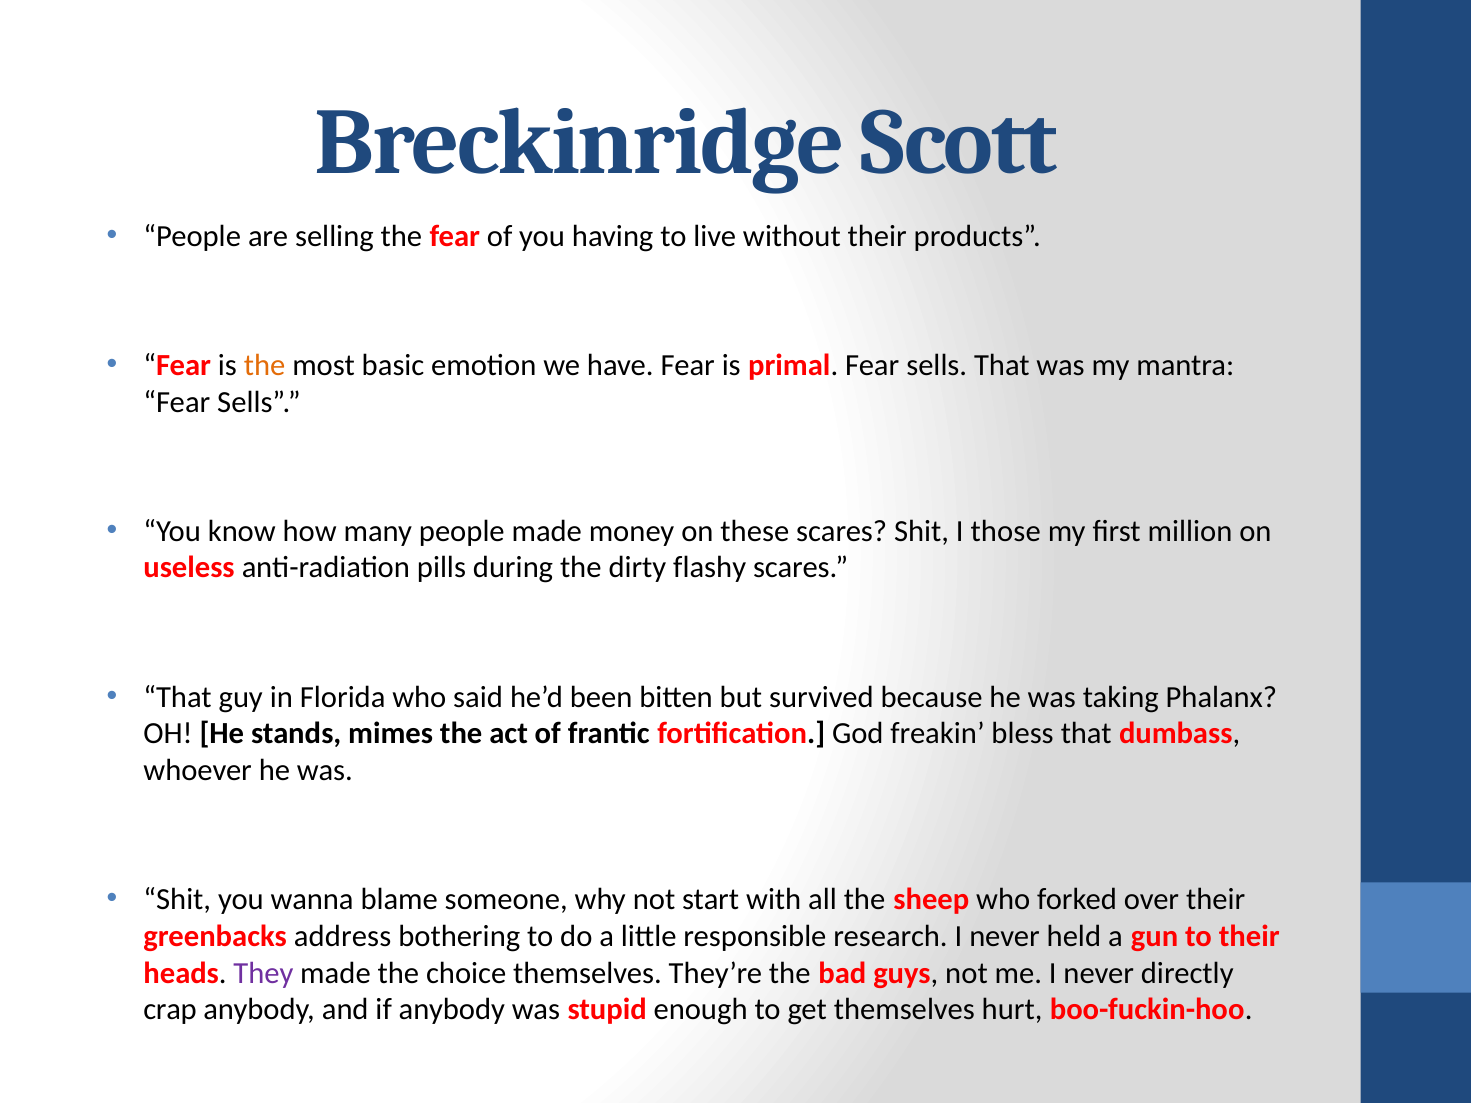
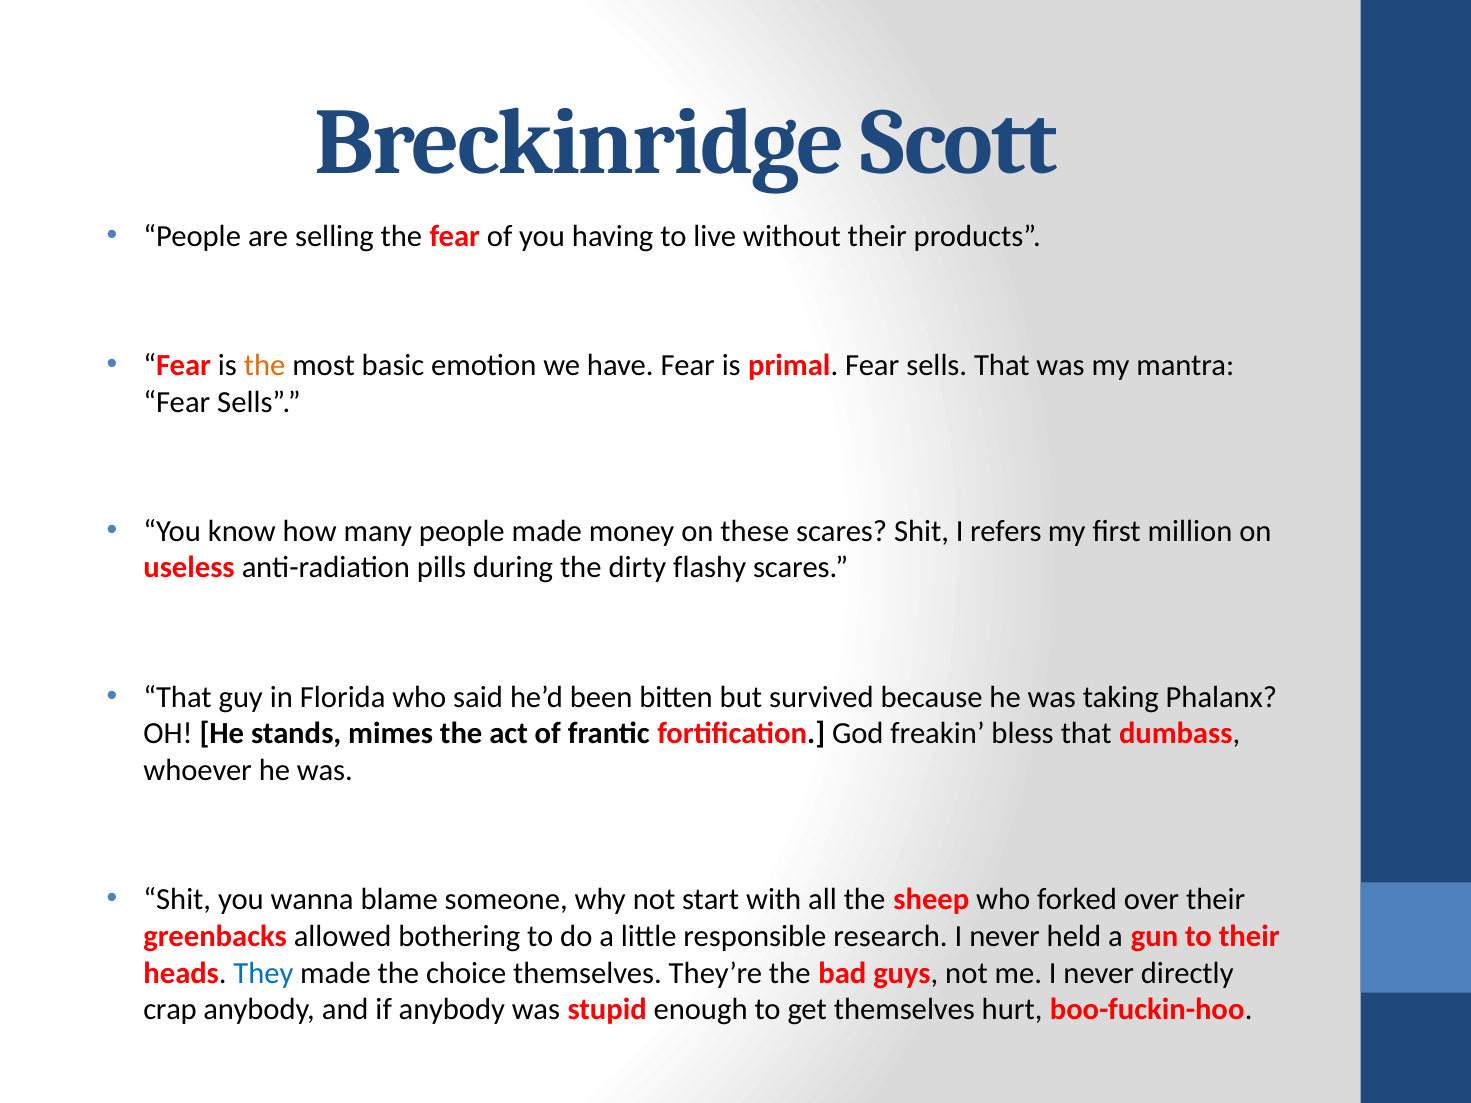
those: those -> refers (1006, 531)
address: address -> allowed (343, 936)
They colour: purple -> blue (263, 973)
